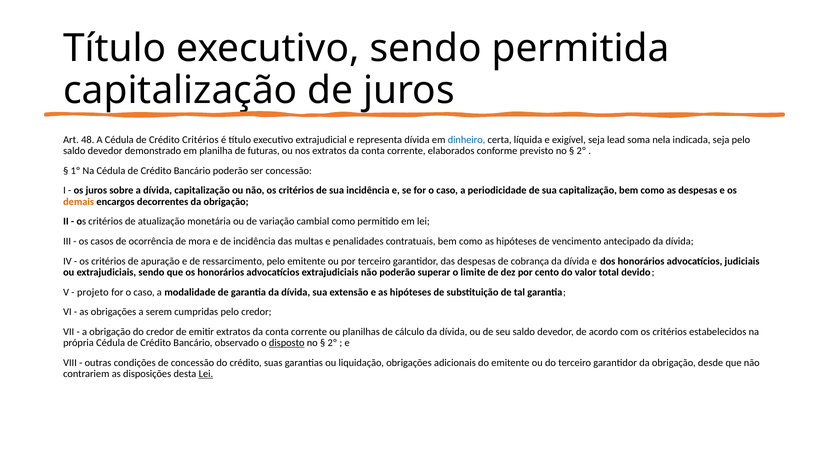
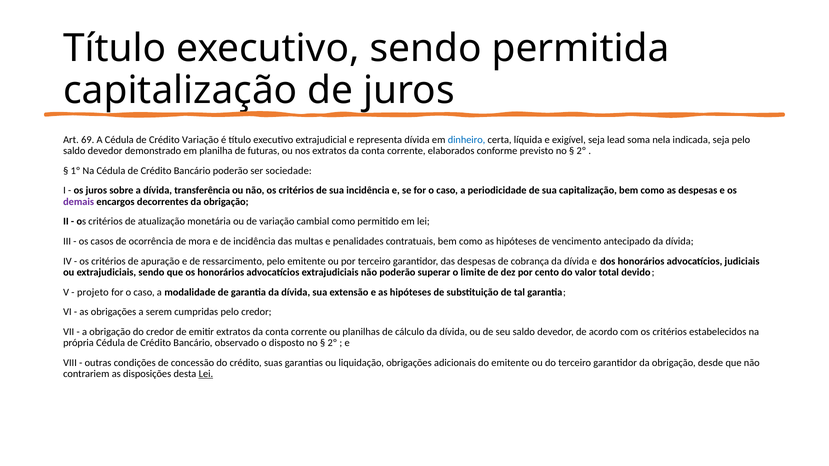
48: 48 -> 69 (88, 140)
Crédito Critérios: Critérios -> Variação (200, 140)
ser concessão: concessão -> sociedade (289, 171)
dívida capitalização: capitalização -> transferência (202, 191)
demais colour: orange -> purple (79, 202)
disposto underline: present -> none (287, 343)
